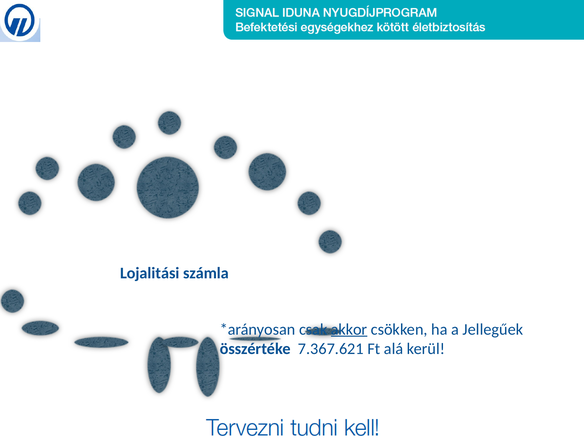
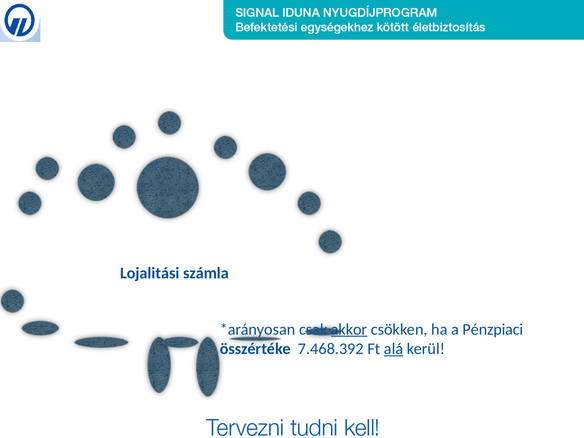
Jellegűek: Jellegűek -> Pénzpiaci (493, 329)
7.367.621: 7.367.621 -> 7.468.392 (331, 349)
alá underline: none -> present (394, 349)
